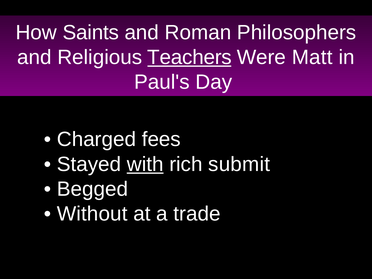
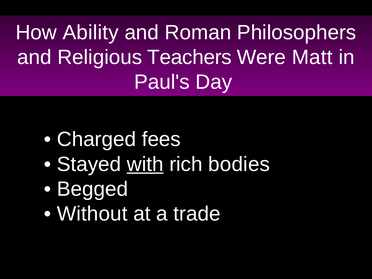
Saints: Saints -> Ability (91, 32)
Teachers underline: present -> none (189, 57)
submit: submit -> bodies (239, 164)
